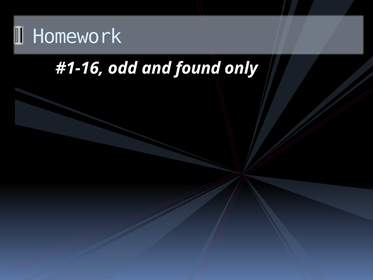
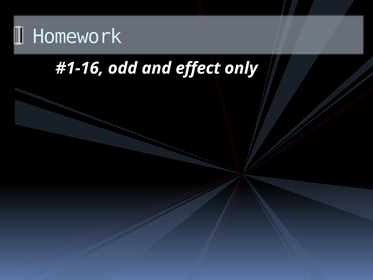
found: found -> effect (198, 68)
